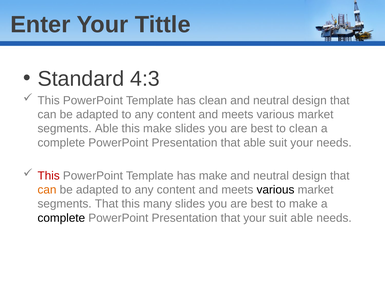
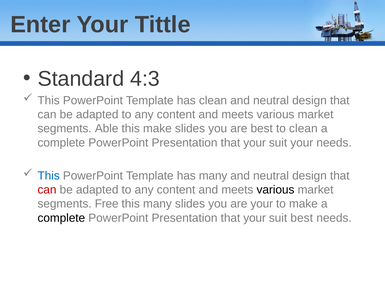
able: able -> your (255, 143)
This colour: red -> blue (49, 175)
has make: make -> many (213, 175)
can colour: orange -> red (47, 190)
segments That: That -> Free (107, 204)
best: best -> your (262, 204)
suit able: able -> best (302, 218)
